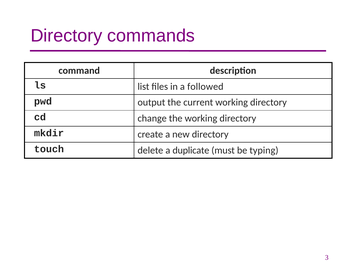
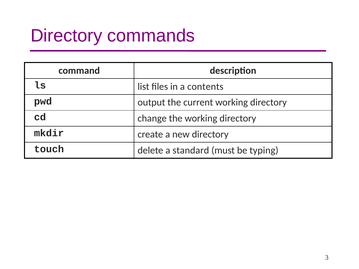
followed: followed -> contents (205, 87)
duplicate: duplicate -> standard (191, 150)
